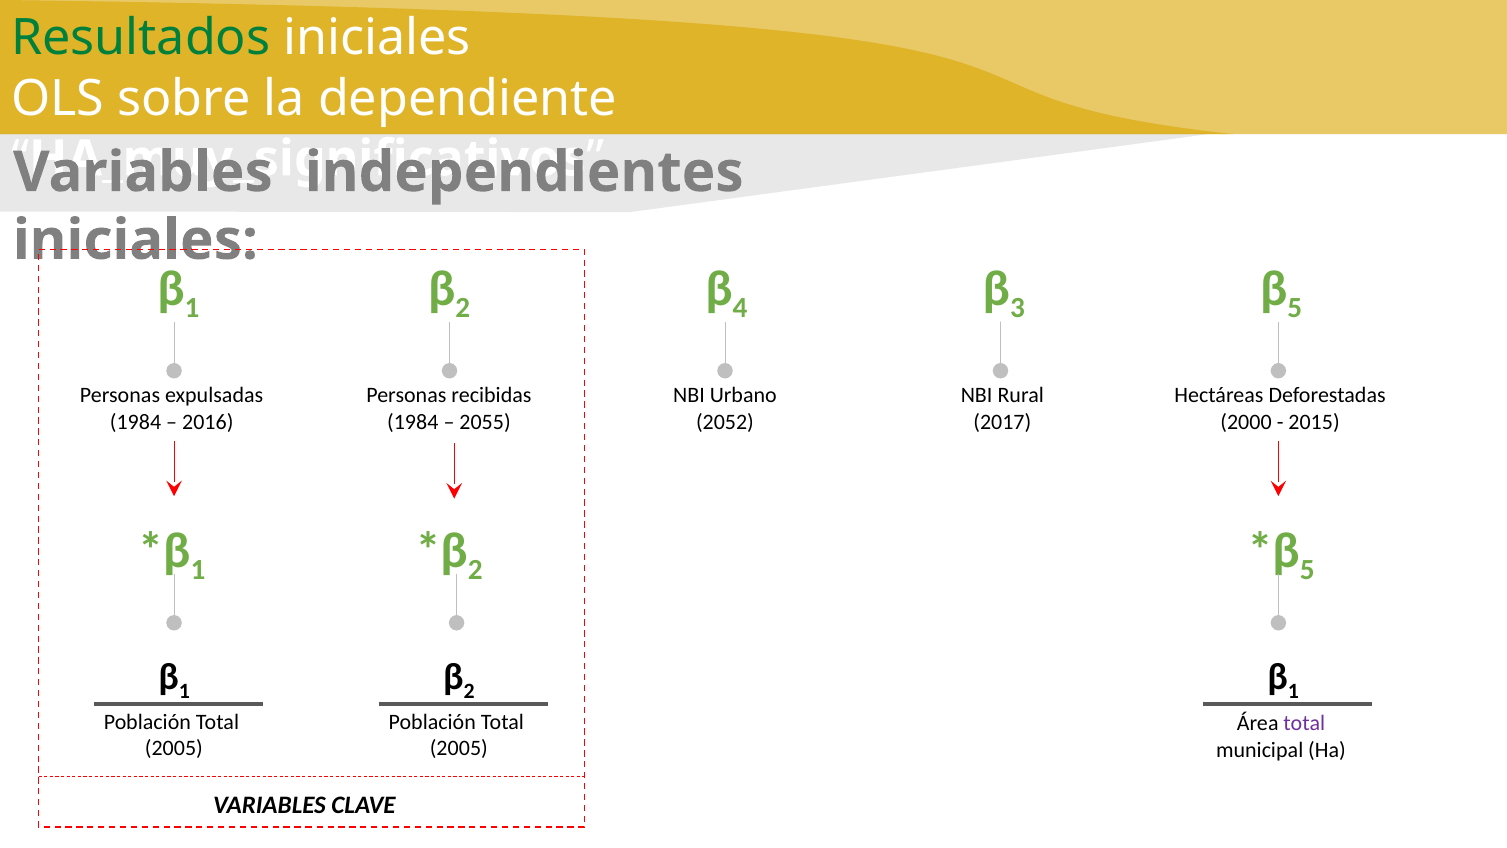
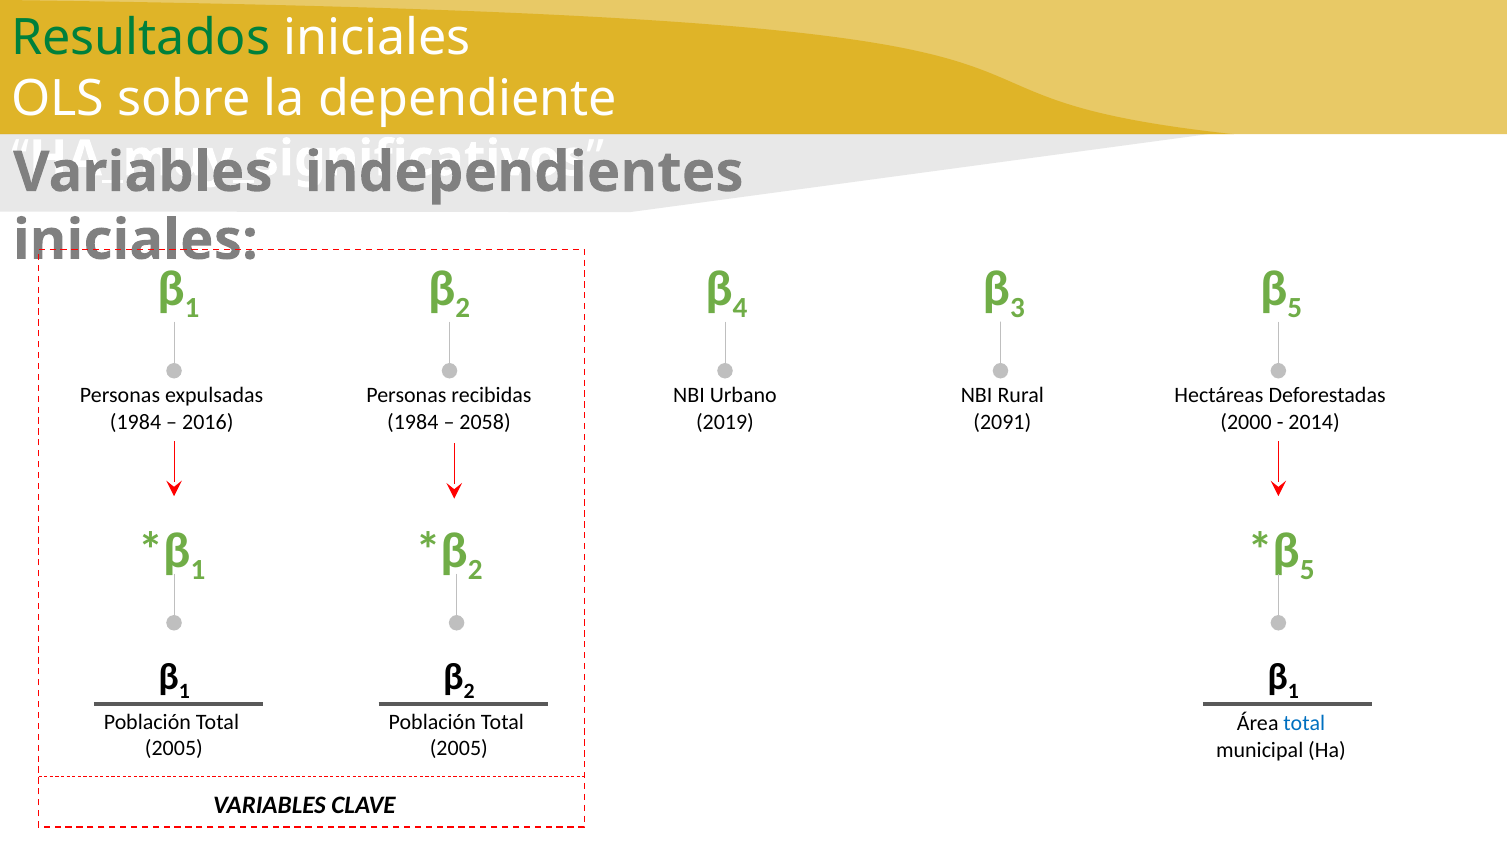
2055: 2055 -> 2058 (485, 422)
2052: 2052 -> 2019 (725, 422)
2017: 2017 -> 2091 (1002, 422)
2015: 2015 -> 2014 (1314, 422)
total colour: purple -> blue (1304, 723)
